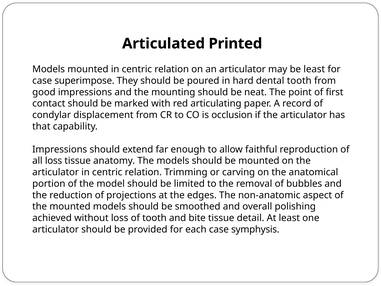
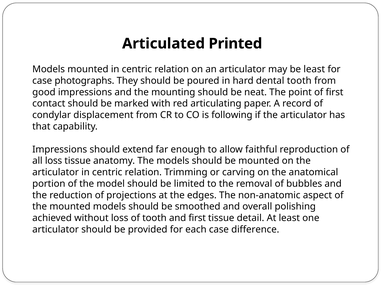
superimpose: superimpose -> photographs (84, 81)
occlusion: occlusion -> following (232, 115)
and bite: bite -> first (197, 218)
symphysis: symphysis -> difference (255, 229)
